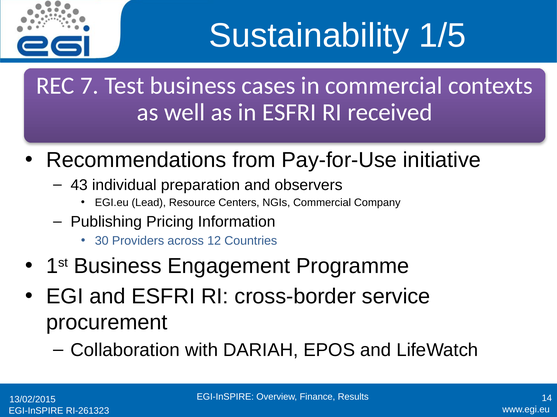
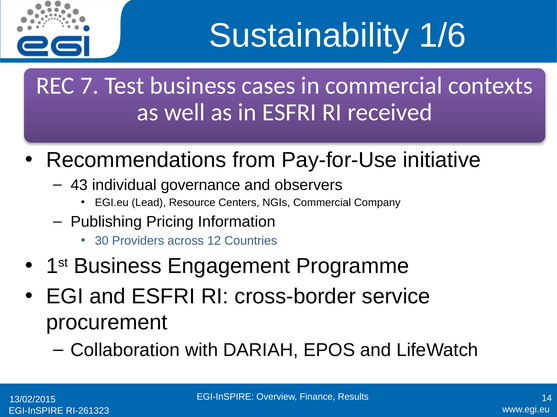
1/5: 1/5 -> 1/6 (442, 36)
preparation: preparation -> governance (201, 185)
